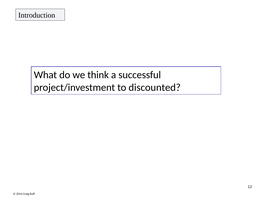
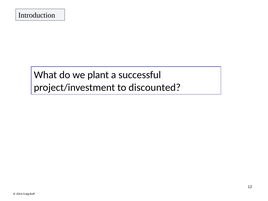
think: think -> plant (98, 75)
